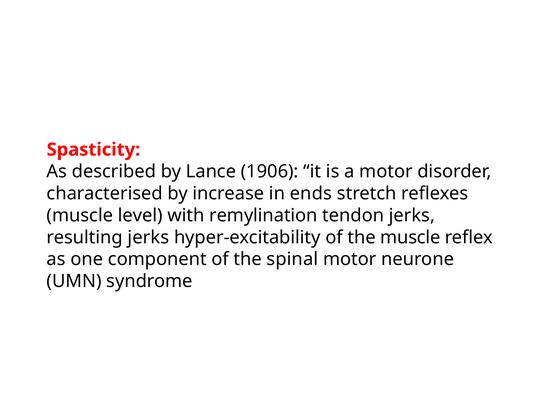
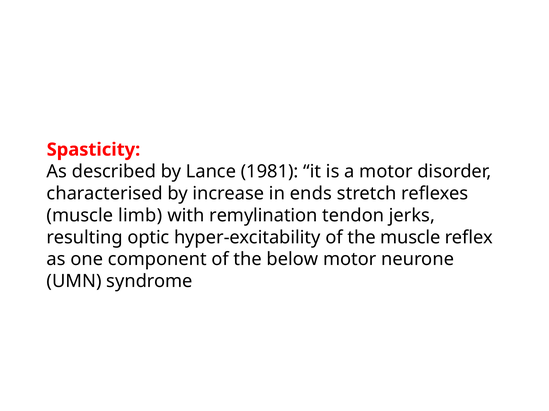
1906: 1906 -> 1981 (270, 172)
level: level -> limb (140, 216)
resulting jerks: jerks -> optic (148, 238)
spinal: spinal -> below (292, 260)
